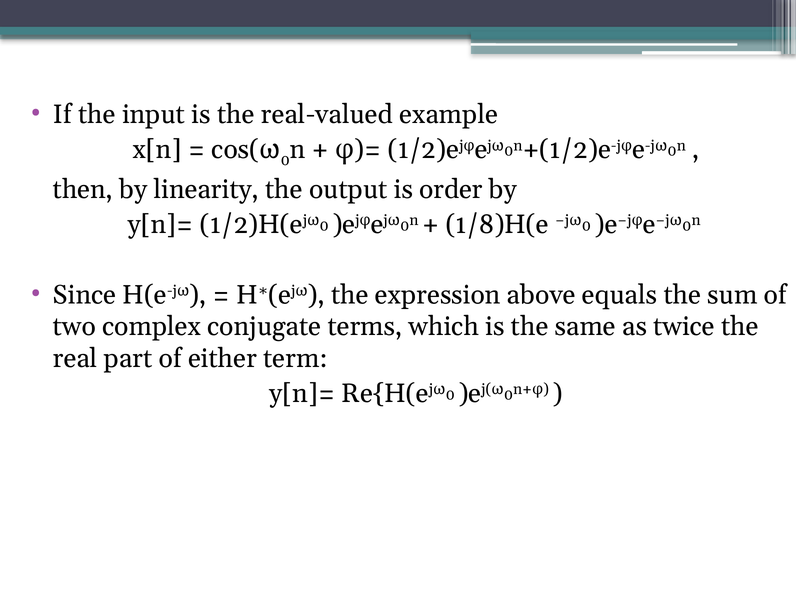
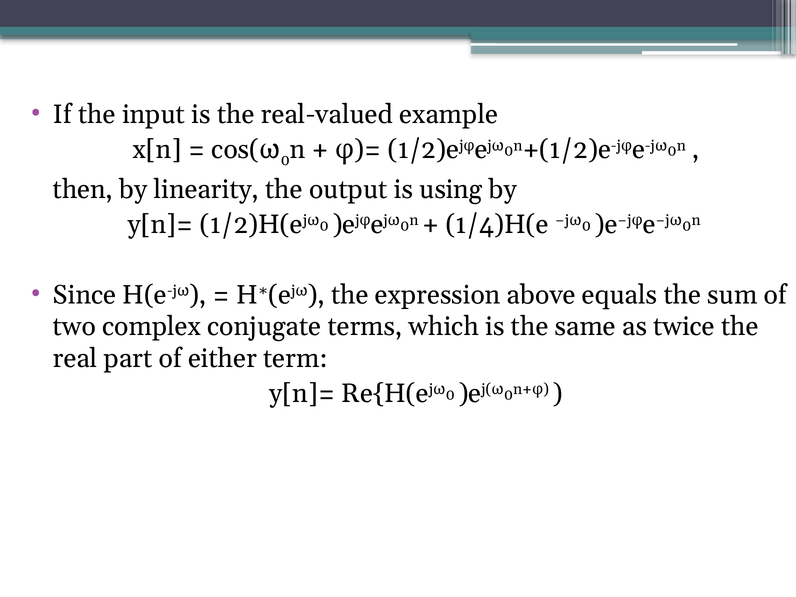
order: order -> using (451, 189)
1/8)H(e: 1/8)H(e -> 1/4)H(e (497, 224)
